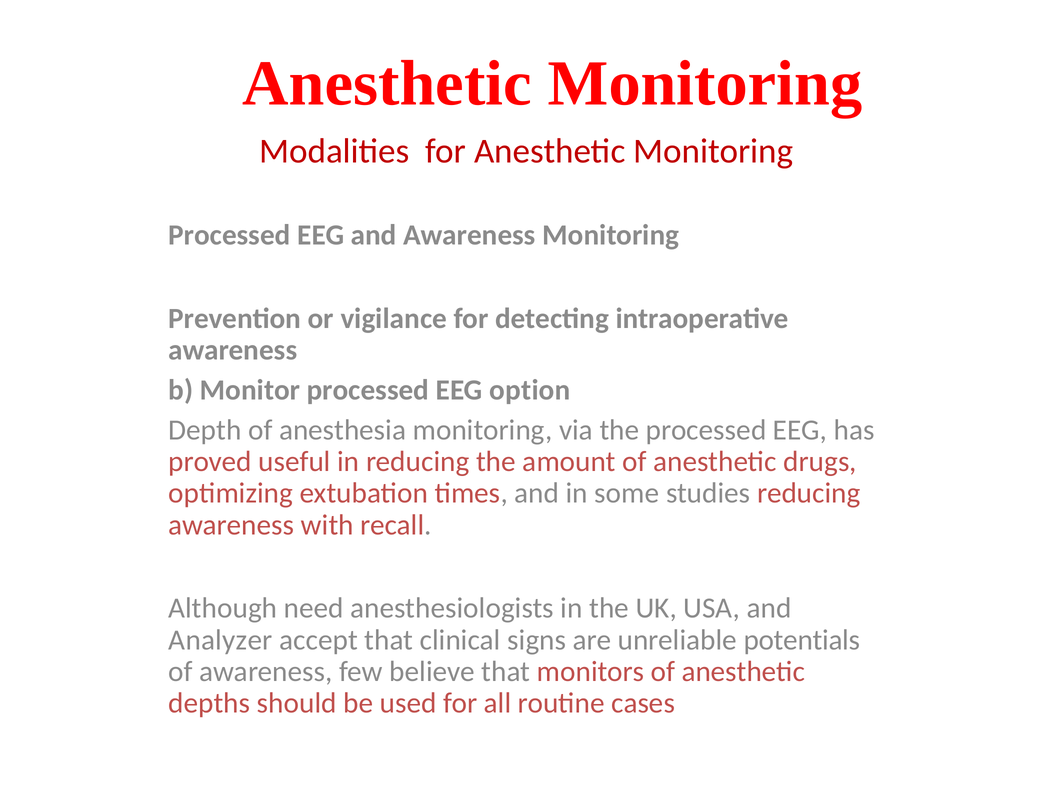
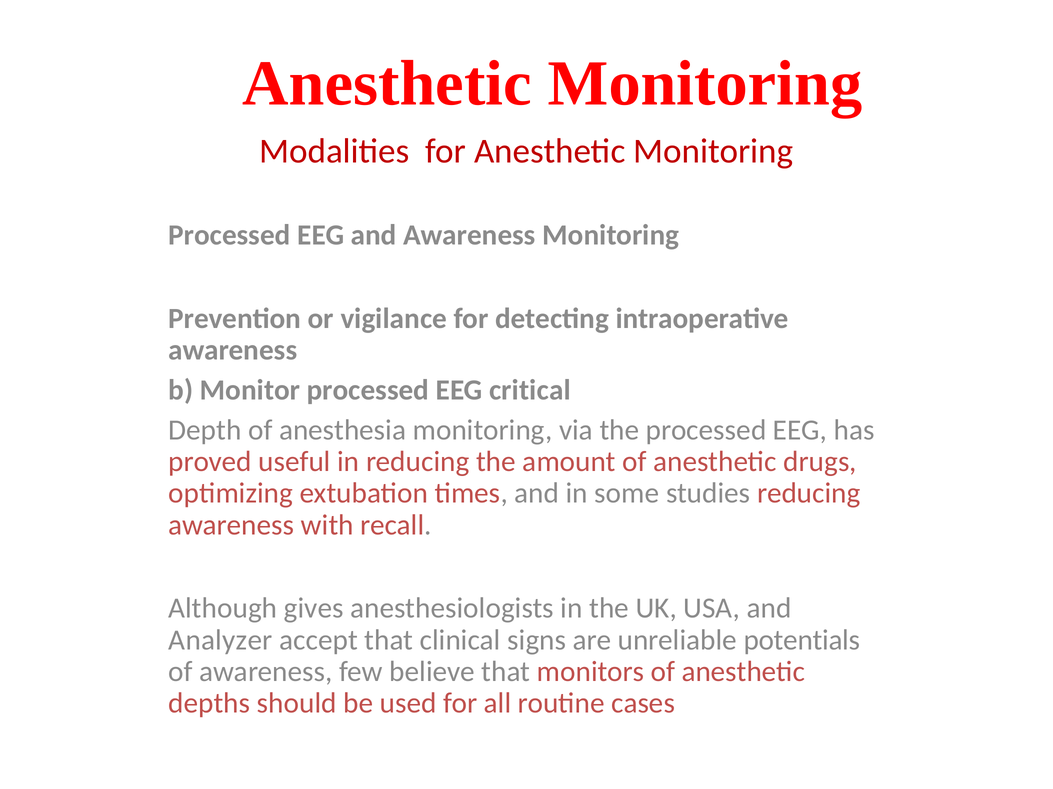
option: option -> critical (530, 391)
need: need -> gives (314, 609)
